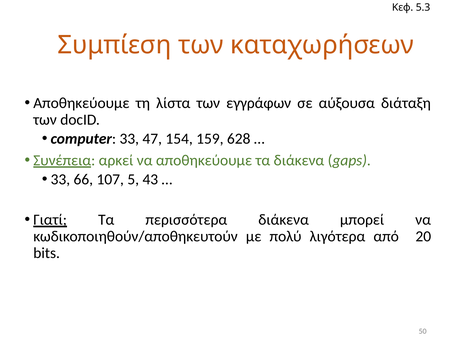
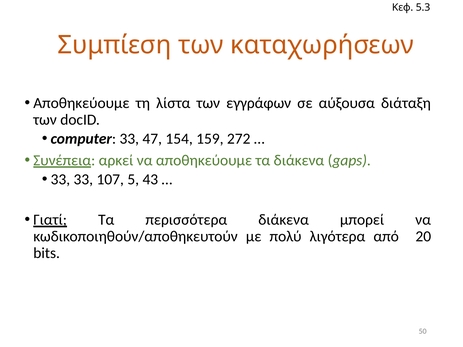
628: 628 -> 272 (239, 139)
33 66: 66 -> 33 (83, 179)
